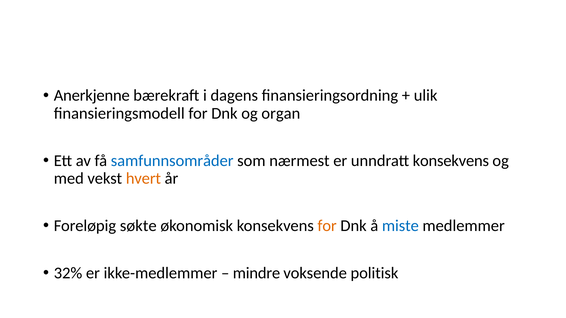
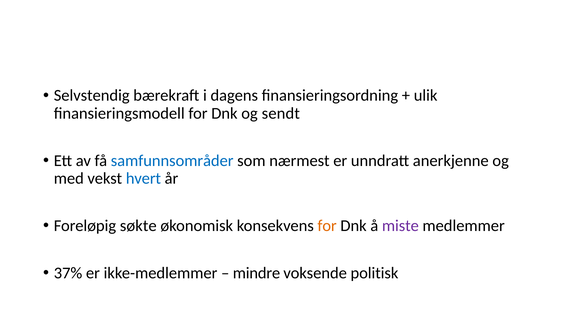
Anerkjenne: Anerkjenne -> Selvstendig (92, 96)
organ: organ -> sendt (281, 113)
unndratt konsekvens: konsekvens -> anerkjenne (451, 161)
hvert colour: orange -> blue (143, 179)
miste colour: blue -> purple (400, 226)
32%: 32% -> 37% (68, 273)
